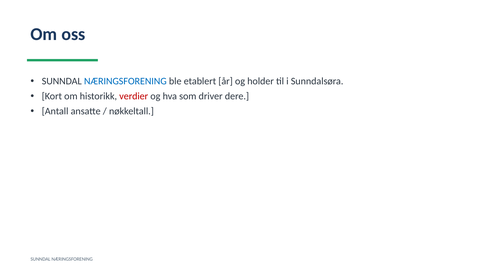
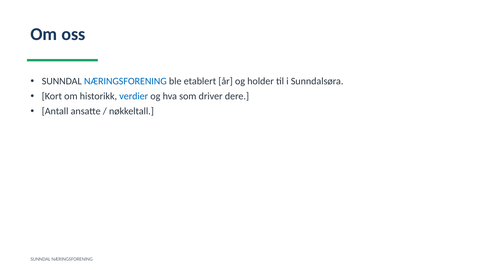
verdier colour: red -> blue (134, 96)
